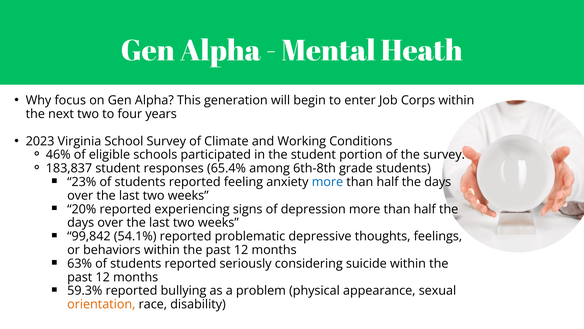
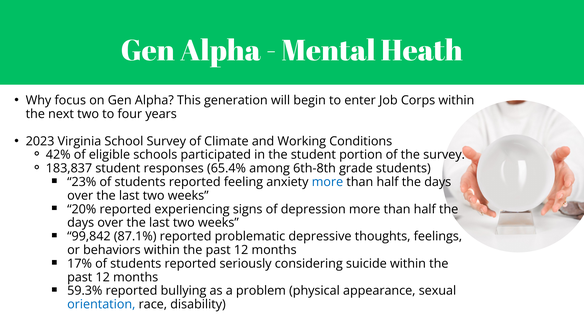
46%: 46% -> 42% (58, 155)
54.1%: 54.1% -> 87.1% (135, 236)
63%: 63% -> 17% (80, 263)
orientation colour: orange -> blue (101, 304)
